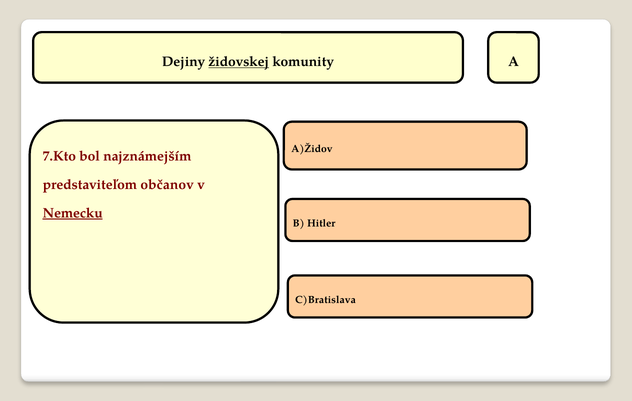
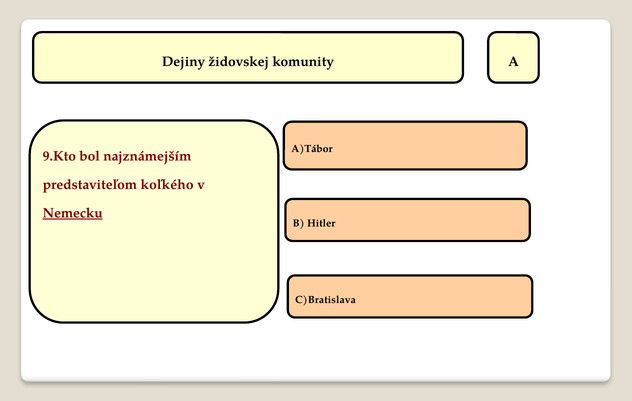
židovskej underline: present -> none (239, 62)
A)Židov: A)Židov -> A)Tábor (312, 149)
7.Kto: 7.Kto -> 9.Kto (59, 156)
občanov: občanov -> koľkého (167, 185)
